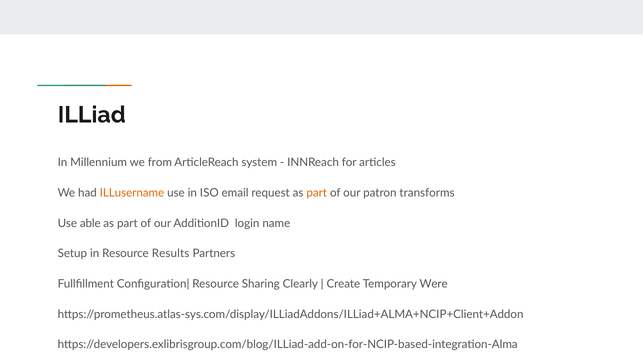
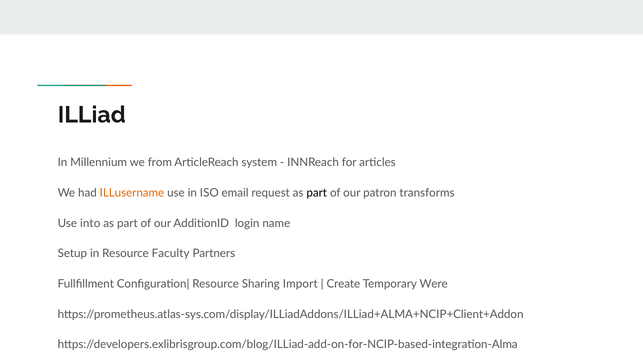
part colour: orange -> black (317, 193)
able: able -> into (90, 223)
Results: Results -> Faculty (171, 253)
Clearly: Clearly -> Import (300, 284)
